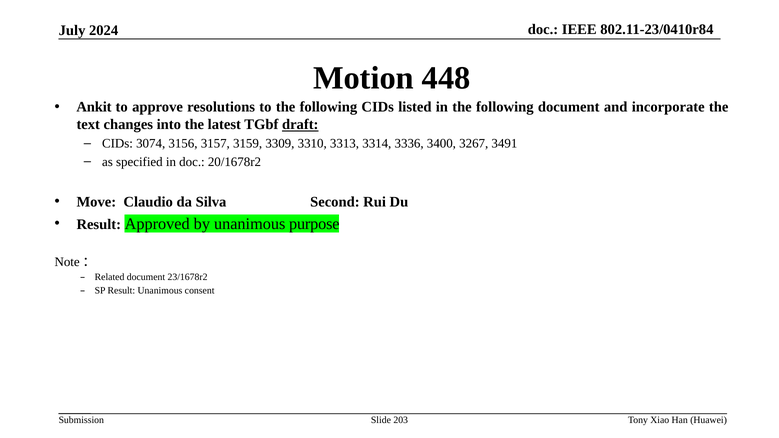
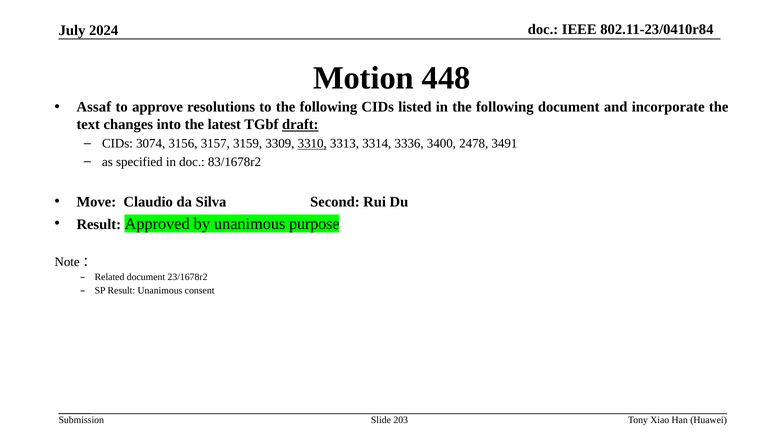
Ankit: Ankit -> Assaf (94, 107)
3310 underline: none -> present (312, 144)
3267: 3267 -> 2478 (474, 144)
20/1678r2: 20/1678r2 -> 83/1678r2 (234, 162)
